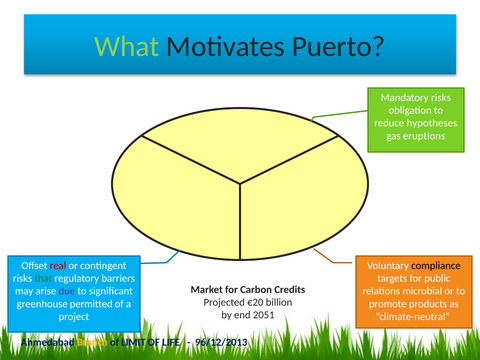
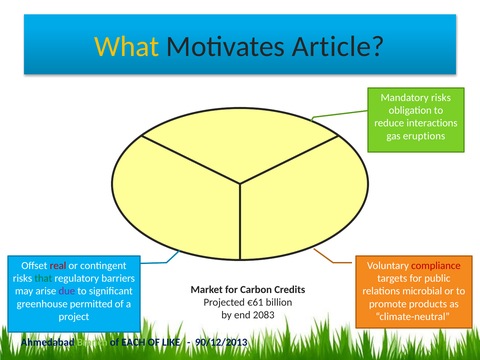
What colour: light green -> yellow (127, 46)
Puerto: Puerto -> Article (338, 46)
hypotheses: hypotheses -> interactions (432, 123)
compliance colour: black -> red (436, 265)
€20: €20 -> €61 (255, 302)
2051: 2051 -> 2083 (264, 315)
Branch colour: yellow -> light green (92, 342)
LIMIT: LIMIT -> EACH (133, 342)
LIFE: LIFE -> LIKE (171, 342)
96/12/2013: 96/12/2013 -> 90/12/2013 (221, 342)
